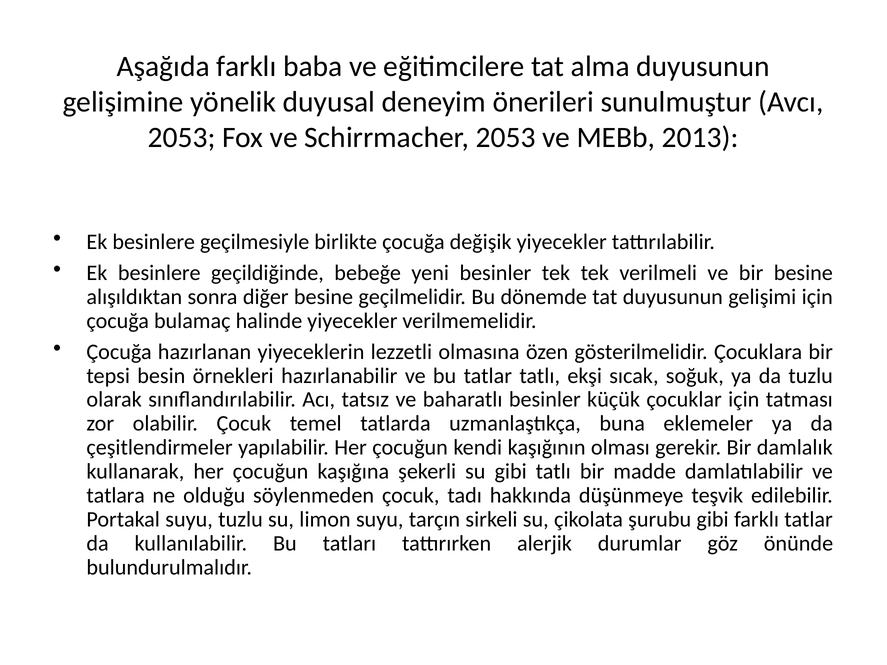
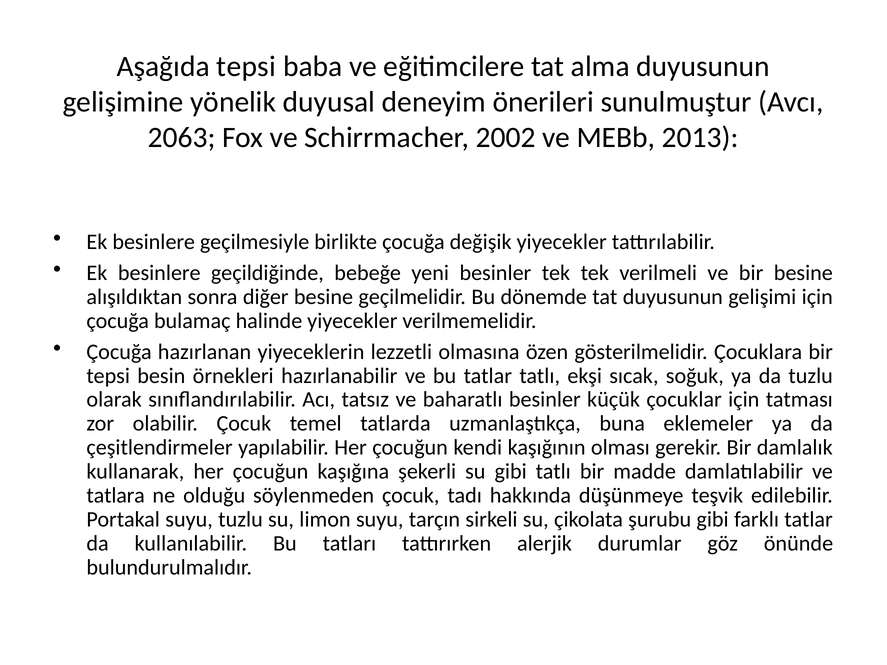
Aşağıda farklı: farklı -> tepsi (246, 66)
2053: 2053 -> 2063 (182, 137)
Schirrmacher 2053: 2053 -> 2002 (506, 137)
